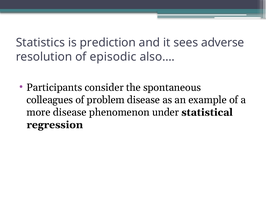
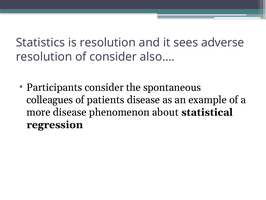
is prediction: prediction -> resolution (108, 42)
of episodic: episodic -> consider (113, 57)
problem: problem -> patients (106, 100)
under: under -> about (165, 112)
